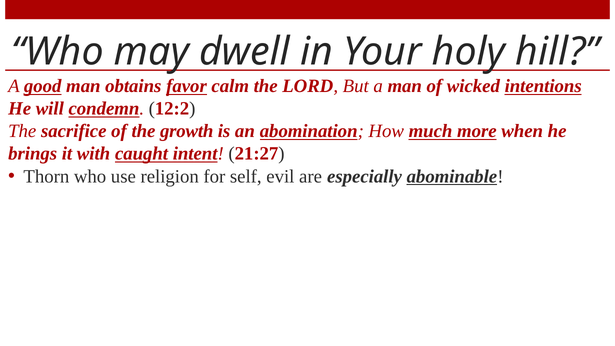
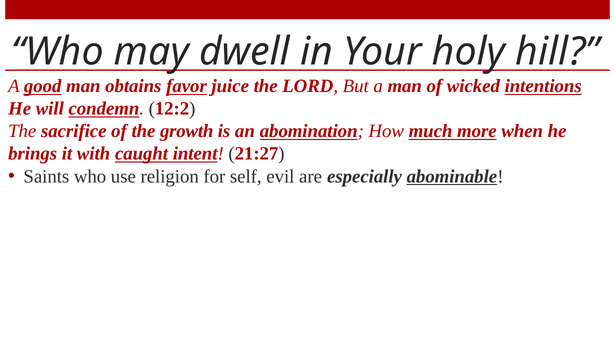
calm: calm -> juice (230, 86)
Thorn: Thorn -> Saints (46, 176)
